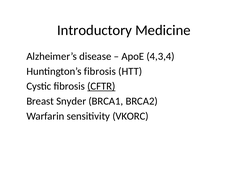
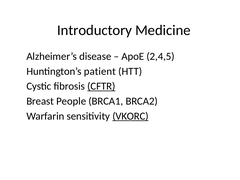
4,3,4: 4,3,4 -> 2,4,5 (161, 56)
Huntington’s fibrosis: fibrosis -> patient (100, 71)
Snyder: Snyder -> People (71, 101)
VKORC underline: none -> present (130, 116)
